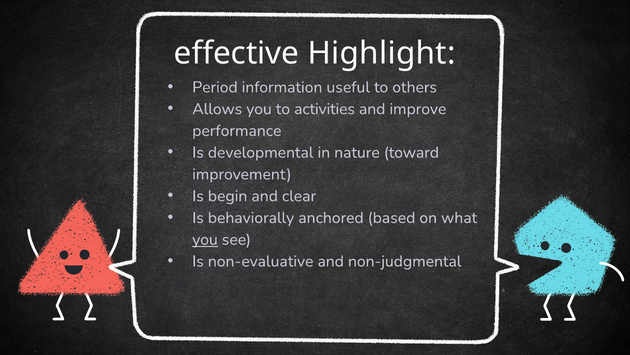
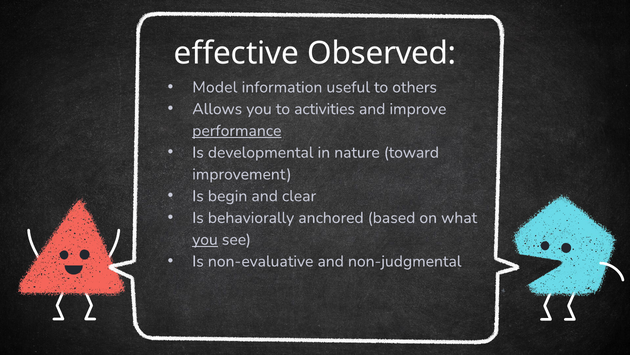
Highlight: Highlight -> Observed (382, 53)
Period: Period -> Model (215, 87)
performance underline: none -> present (237, 131)
